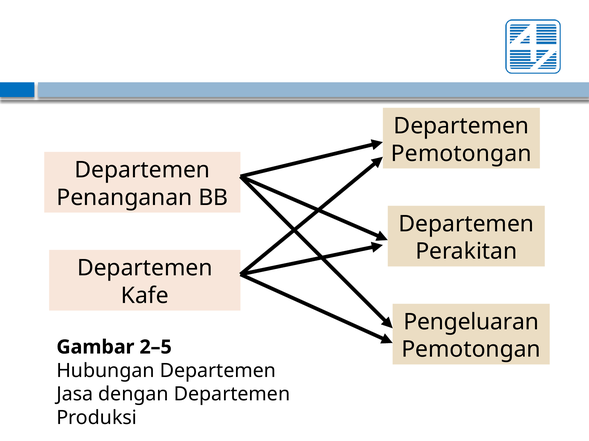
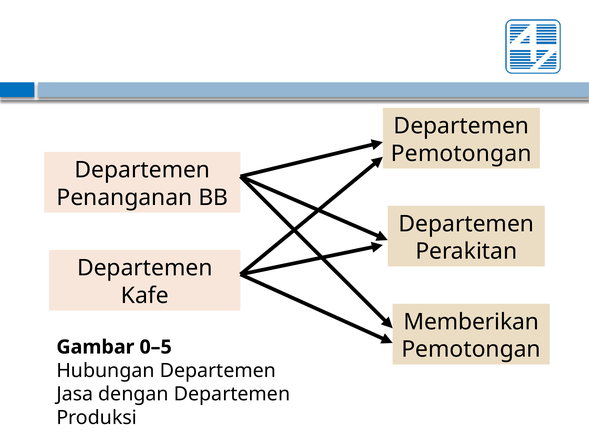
Pengeluaran: Pengeluaran -> Memberikan (471, 323)
2–5: 2–5 -> 0–5 (156, 348)
